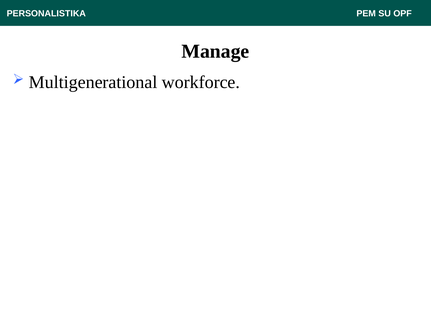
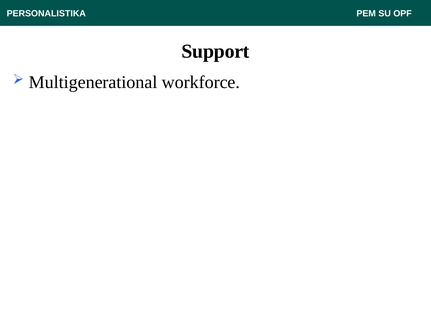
Manage: Manage -> Support (215, 51)
